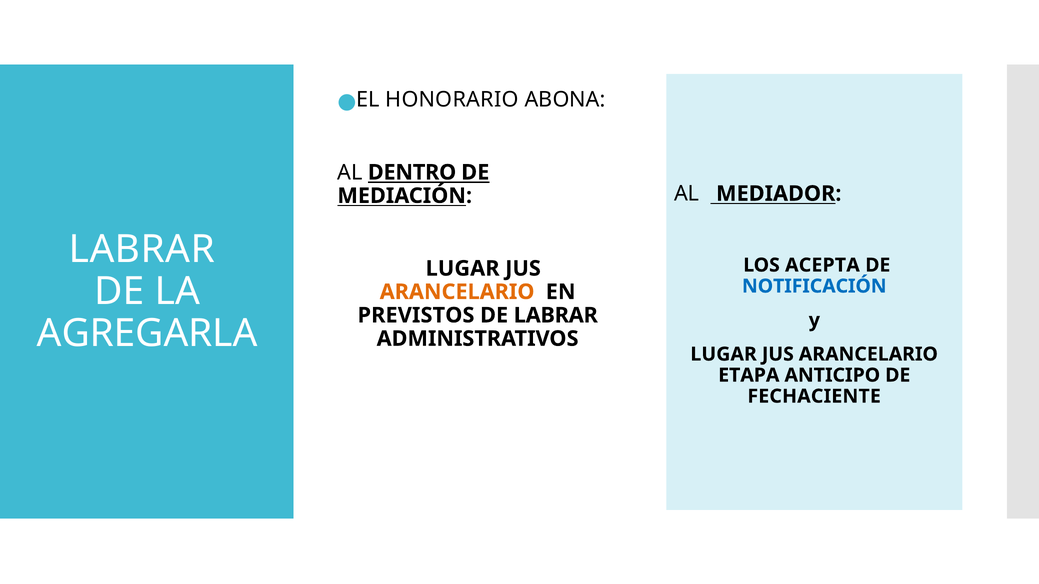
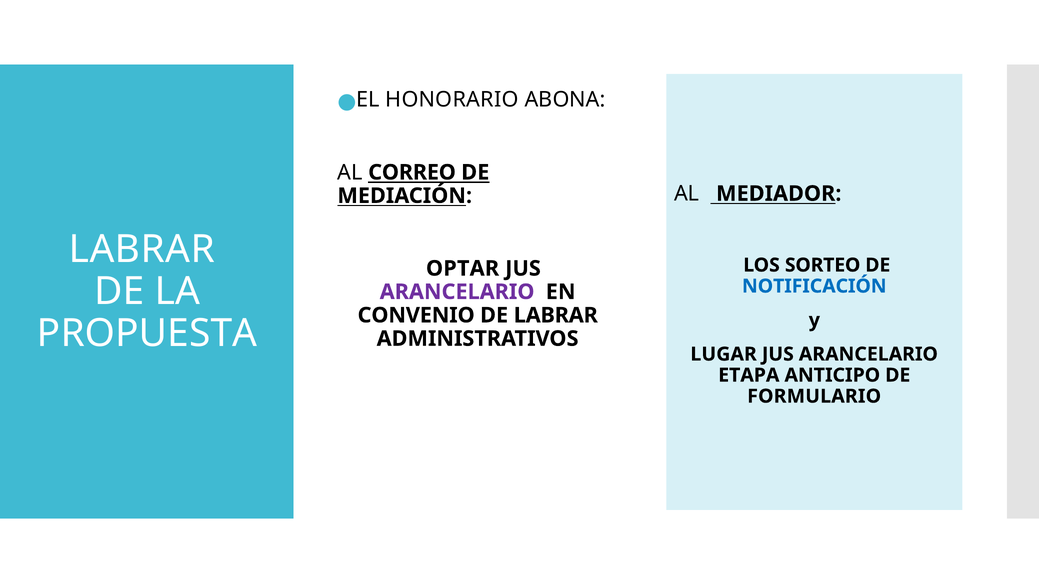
DENTRO: DENTRO -> CORREO (412, 173)
ACEPTA: ACEPTA -> SORTEO (823, 265)
LUGAR: LUGAR -> OPTAR (463, 269)
ARANCELARIO colour: orange -> purple (457, 292)
PREVISTOS: PREVISTOS -> CONVENIO (416, 316)
AGREGARLA: AGREGARLA -> PROPUESTA (147, 334)
FECHACIENTE: FECHACIENTE -> FORMULARIO (814, 397)
